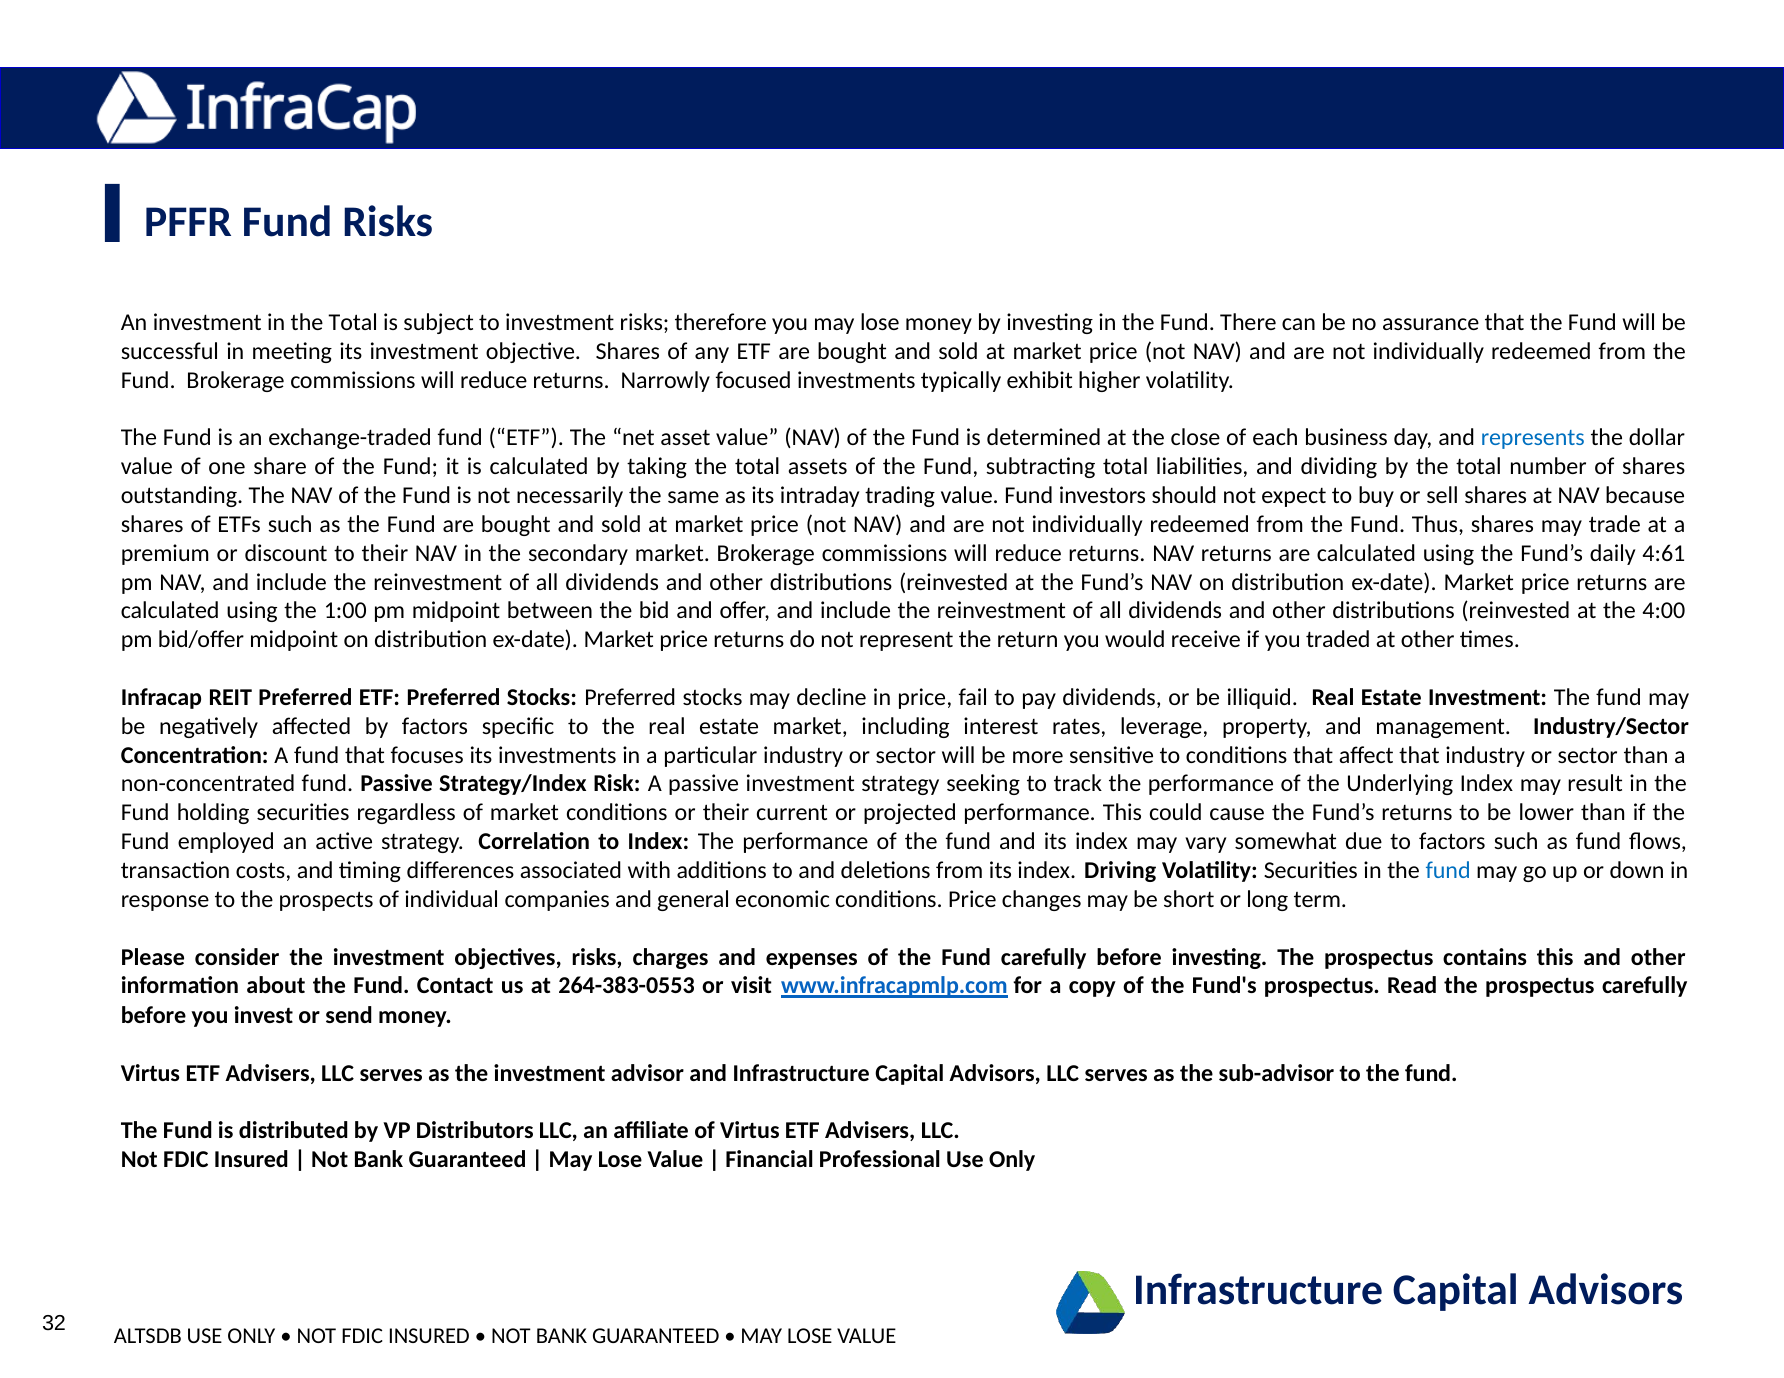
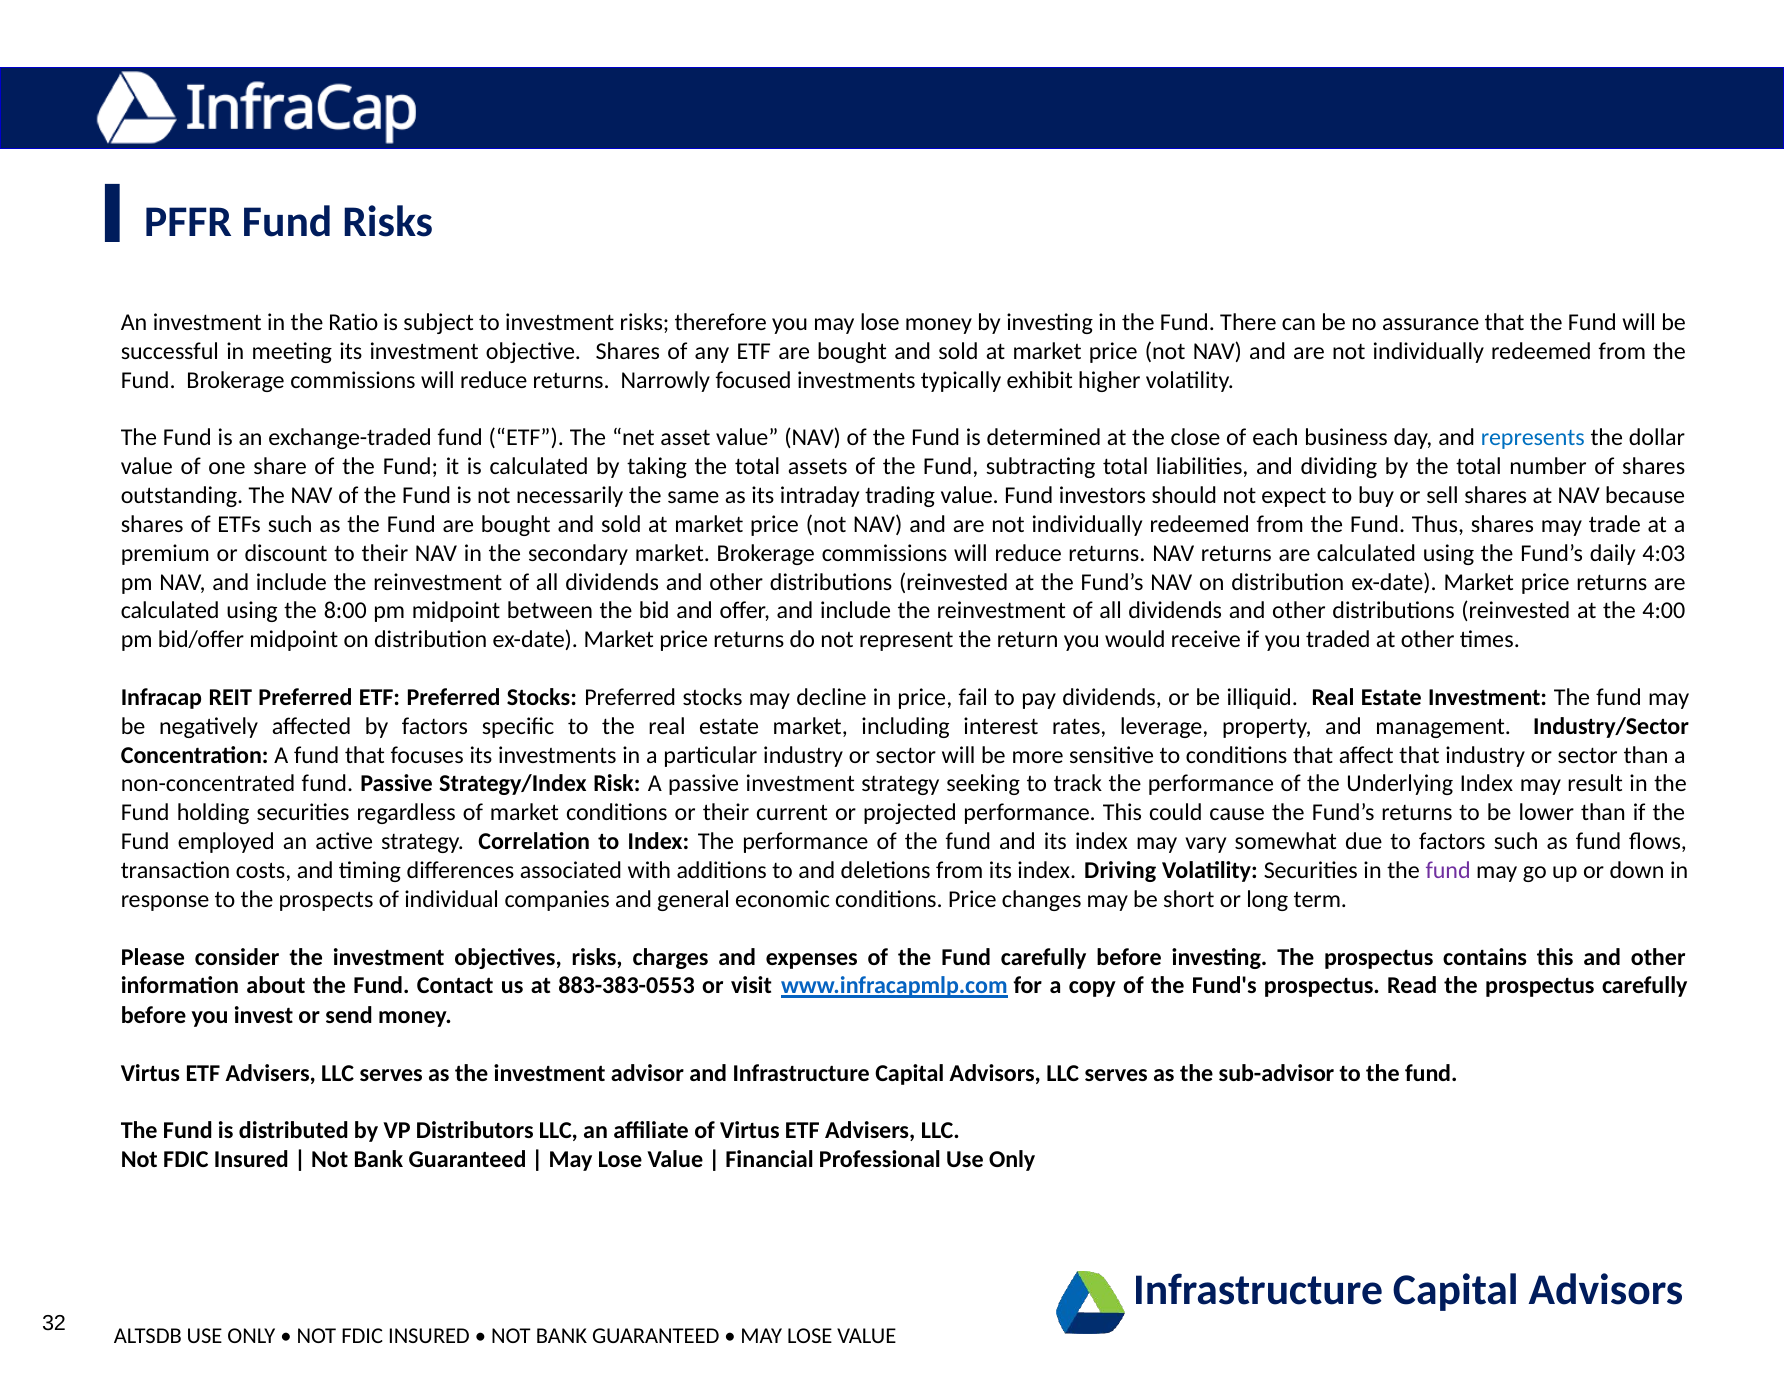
in the Total: Total -> Ratio (353, 323)
4:61: 4:61 -> 4:03 (1664, 553)
1:00: 1:00 -> 8:00 (345, 611)
fund colour: blue -> purple (1448, 871)
264-383-0553: 264-383-0553 -> 883-383-0553 (627, 986)
